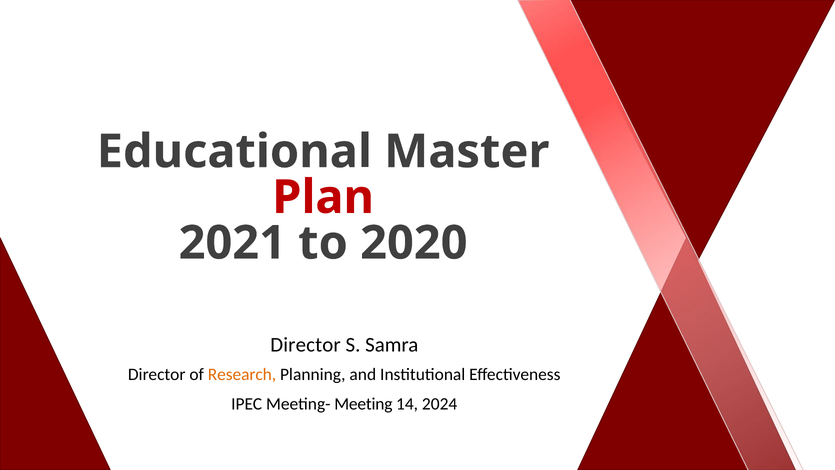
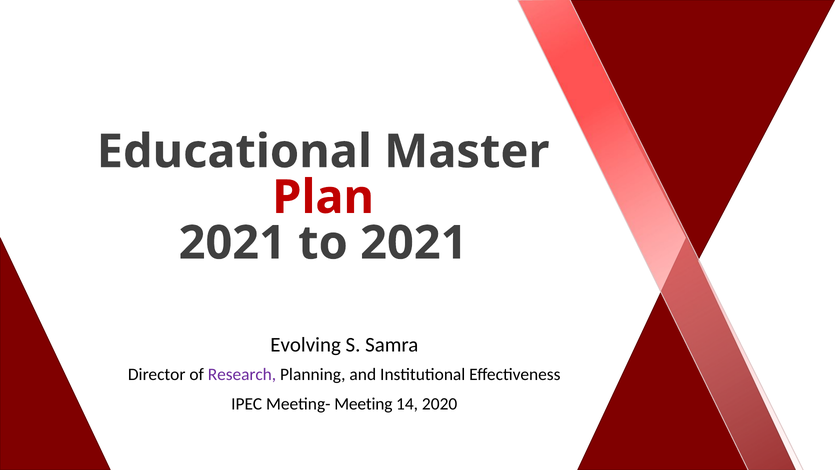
to 2020: 2020 -> 2021 (414, 243)
Director: Director -> Evolving (306, 345)
Research colour: orange -> purple (242, 374)
2024: 2024 -> 2020 (440, 404)
